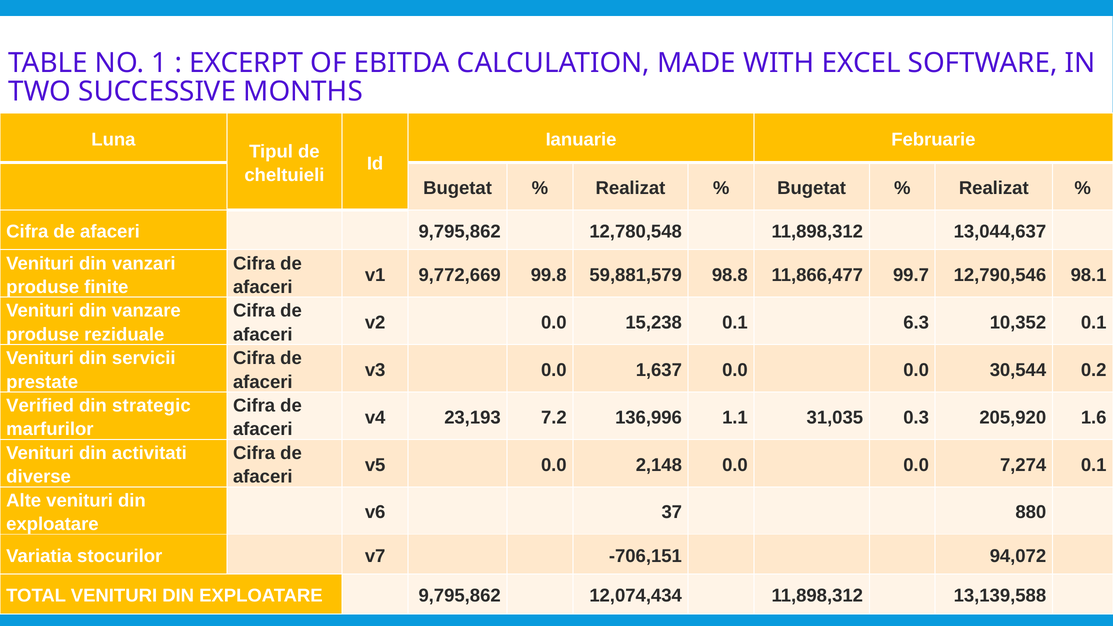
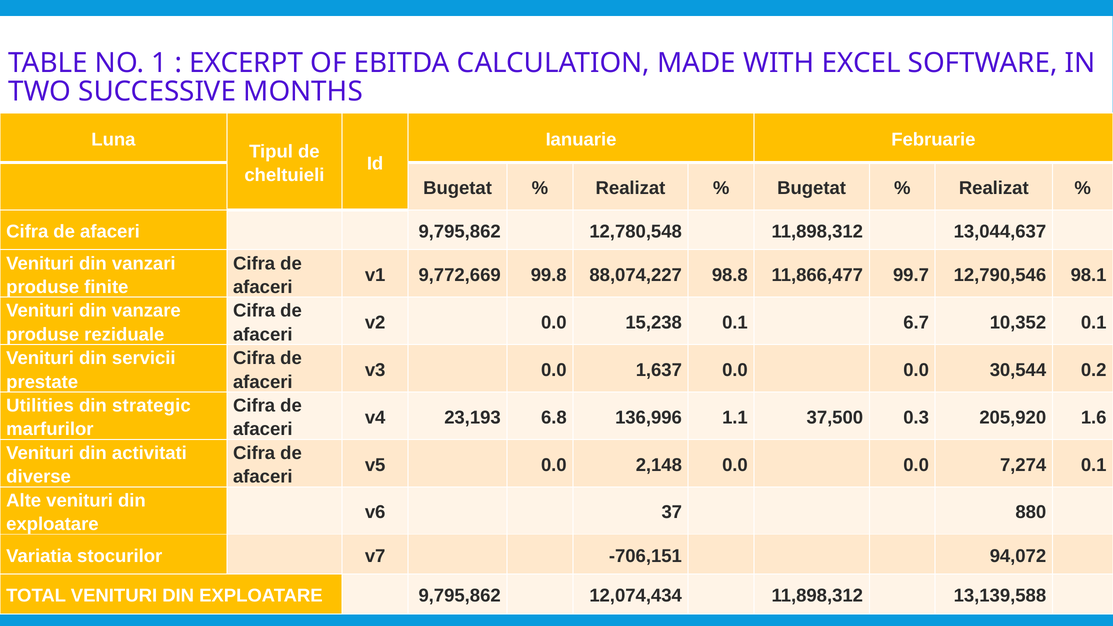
59,881,579: 59,881,579 -> 88,074,227 (636, 275)
6.3: 6.3 -> 6.7 (916, 323)
Verified: Verified -> Utilities (40, 406)
7.2: 7.2 -> 6.8 (554, 418)
31,035: 31,035 -> 37,500 (835, 418)
